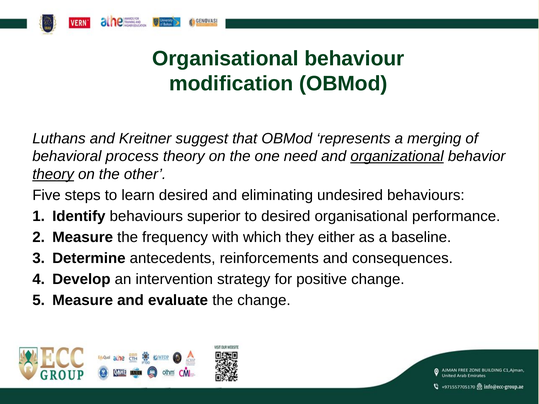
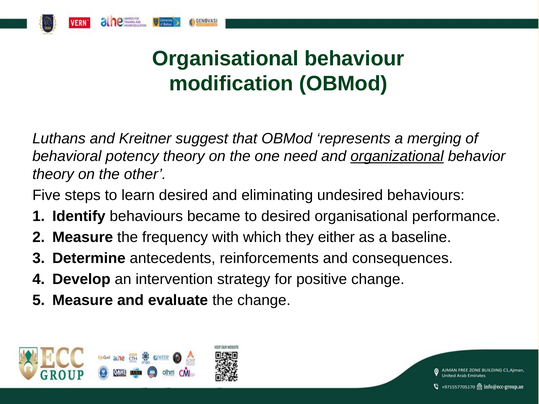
process: process -> potency (132, 156)
theory underline: present -> none (53, 174)
superior: superior -> became (214, 216)
